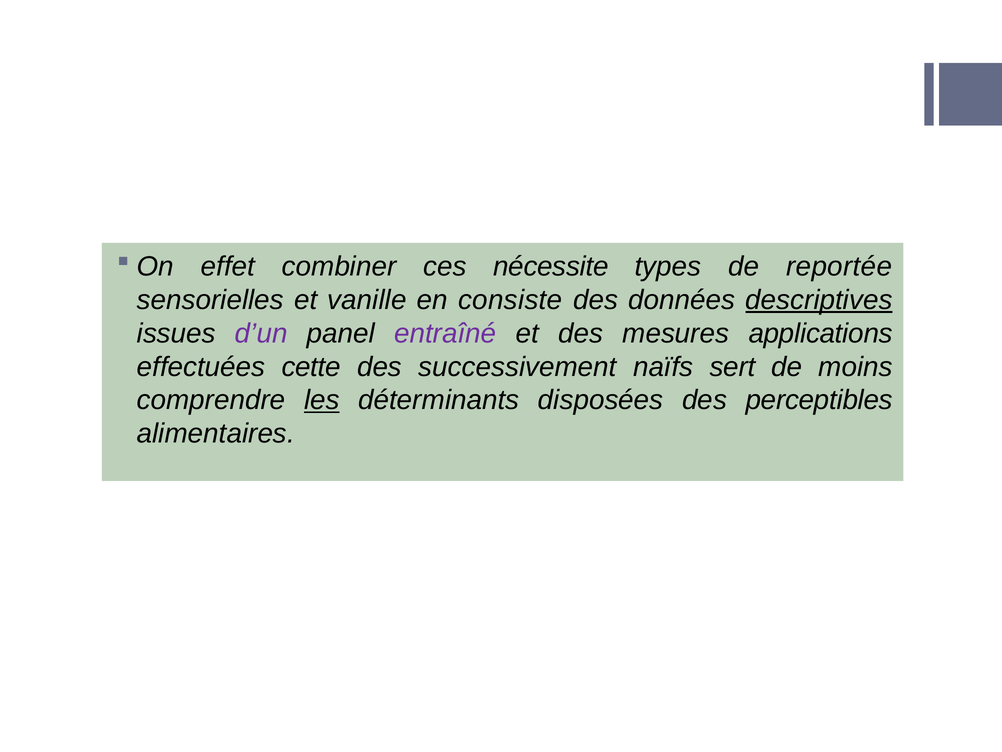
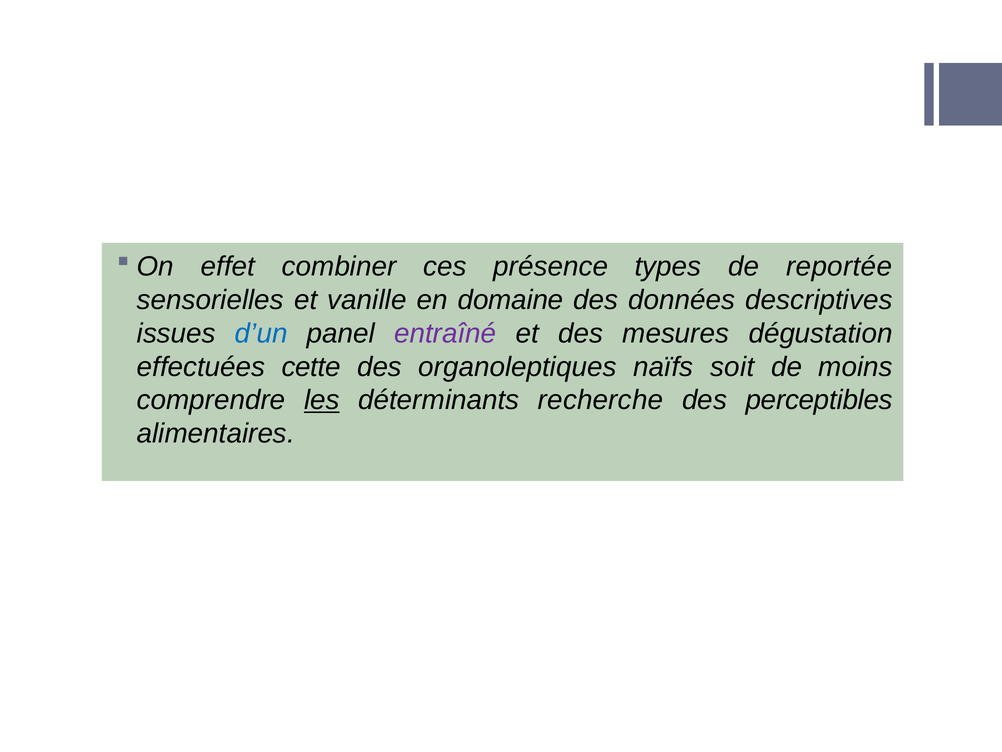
nécessite: nécessite -> présence (551, 266)
consiste: consiste -> domaine (511, 300)
descriptives underline: present -> none (819, 300)
d’un colour: purple -> blue (261, 333)
applications: applications -> dégustation (821, 333)
successivement: successivement -> organoleptiques (517, 367)
sert: sert -> soit (732, 367)
disposées: disposées -> recherche (601, 400)
